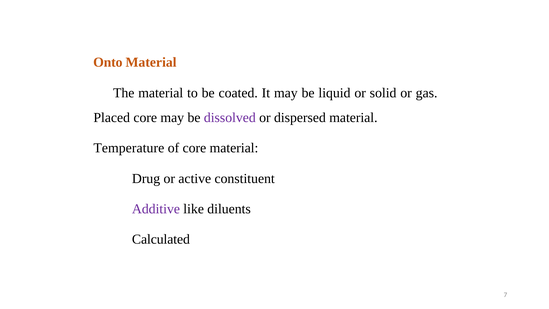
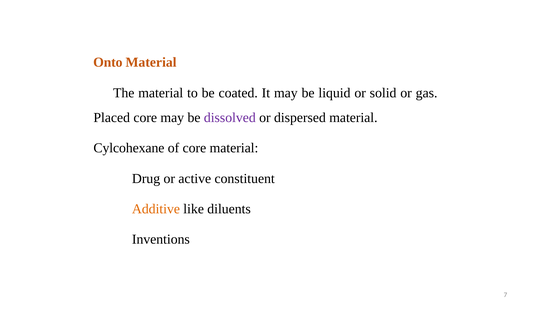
Temperature: Temperature -> Cylcohexane (129, 148)
Additive colour: purple -> orange (156, 209)
Calculated: Calculated -> Inventions (161, 239)
